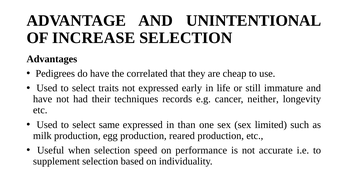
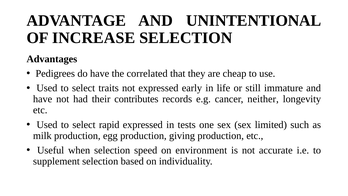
techniques: techniques -> contributes (136, 99)
same: same -> rapid (109, 125)
than: than -> tests (187, 125)
reared: reared -> giving (182, 136)
performance: performance -> environment (201, 150)
